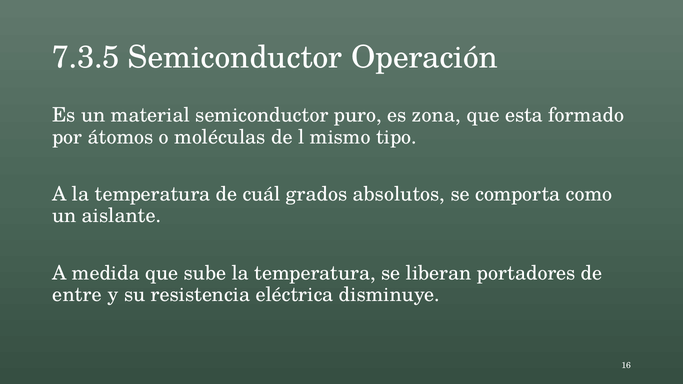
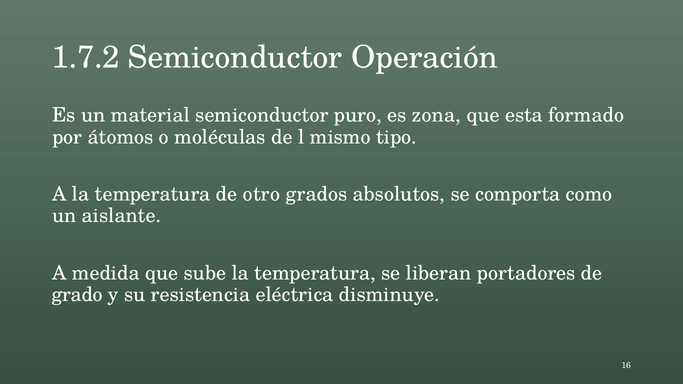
7.3.5: 7.3.5 -> 1.7.2 (86, 57)
cuál: cuál -> otro (261, 194)
entre: entre -> grado (77, 295)
